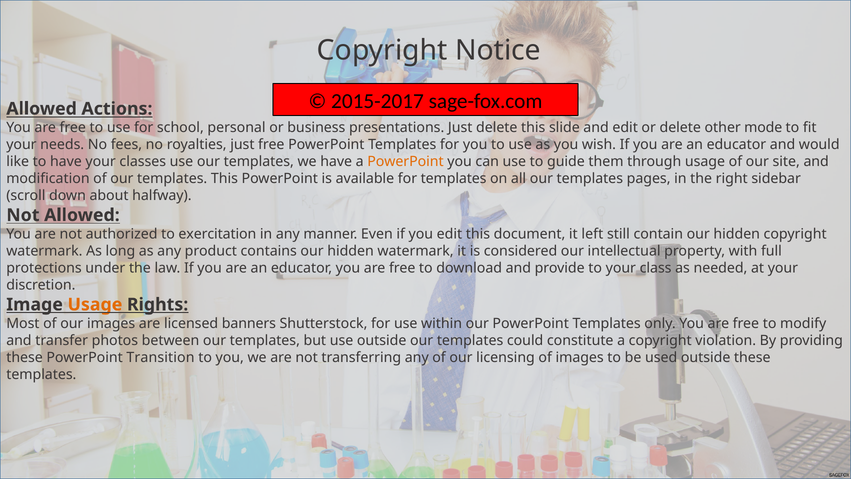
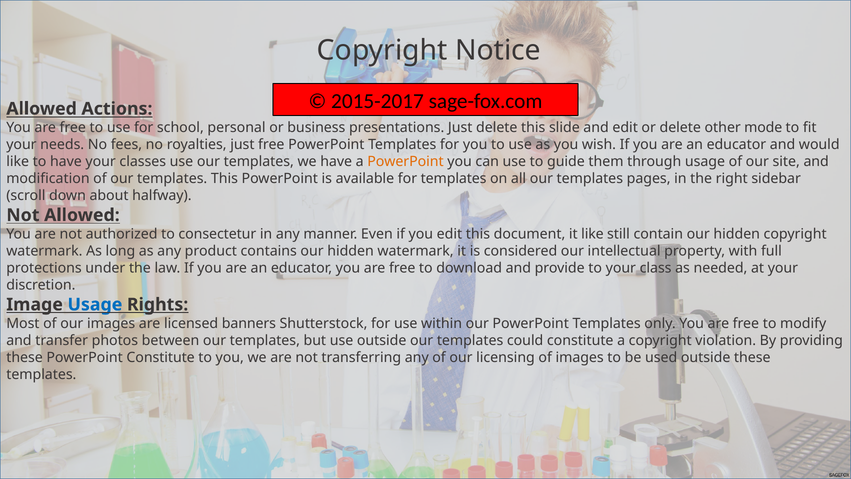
exercitation: exercitation -> consectetur (217, 234)
it left: left -> like (592, 234)
Usage colour: orange -> blue (95, 304)
PowerPoint Transition: Transition -> Constitute (161, 357)
